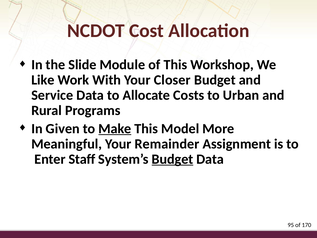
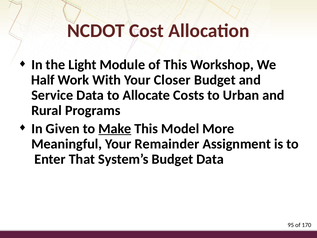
Slide: Slide -> Light (82, 65)
Like: Like -> Half (43, 80)
Staff: Staff -> That (82, 159)
Budget underline: present -> none (172, 159)
